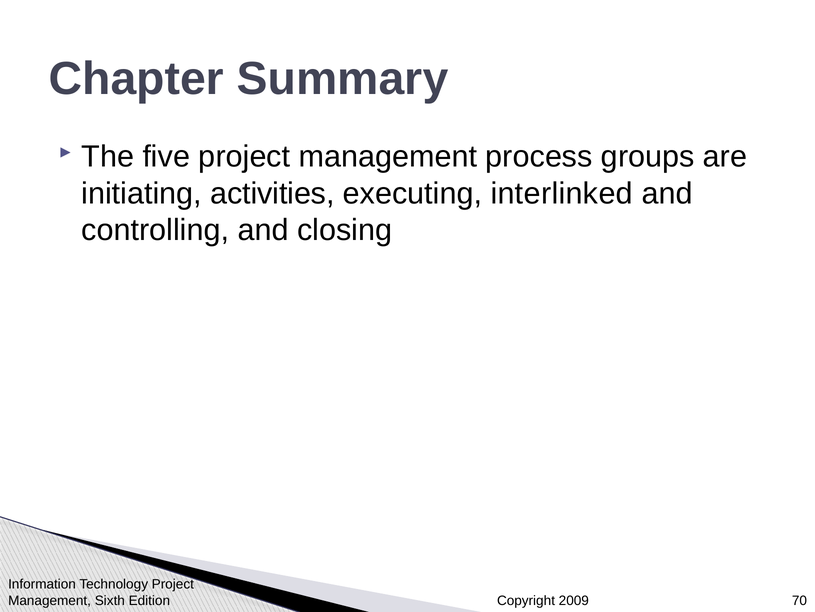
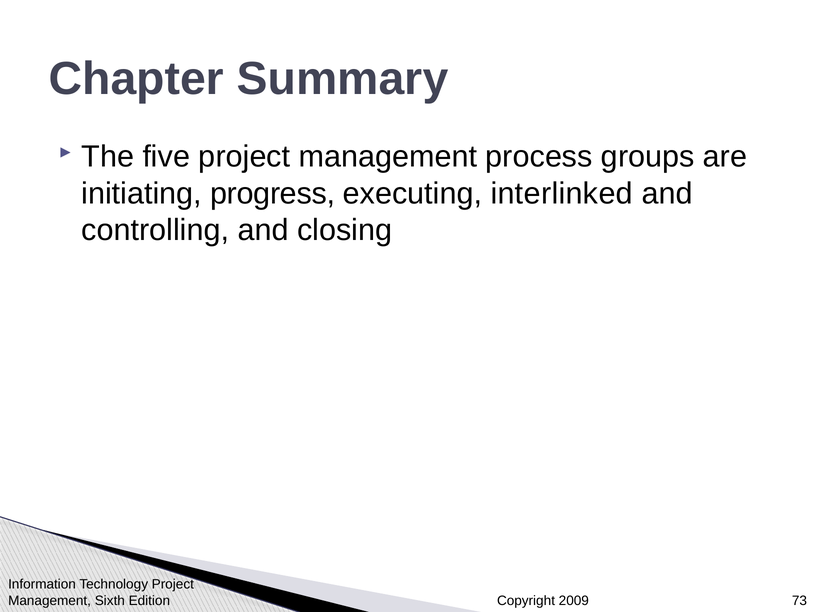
activities: activities -> progress (273, 193)
70: 70 -> 73 (799, 600)
